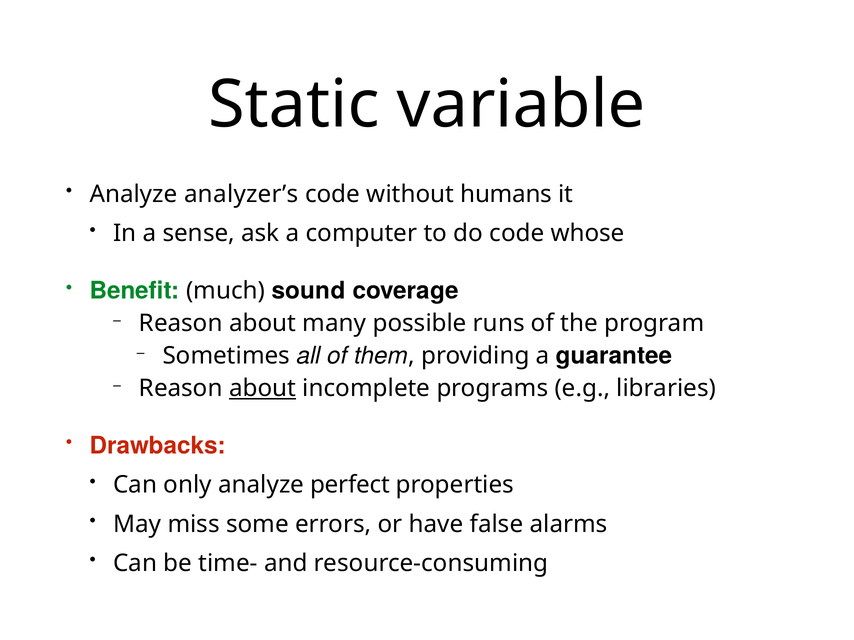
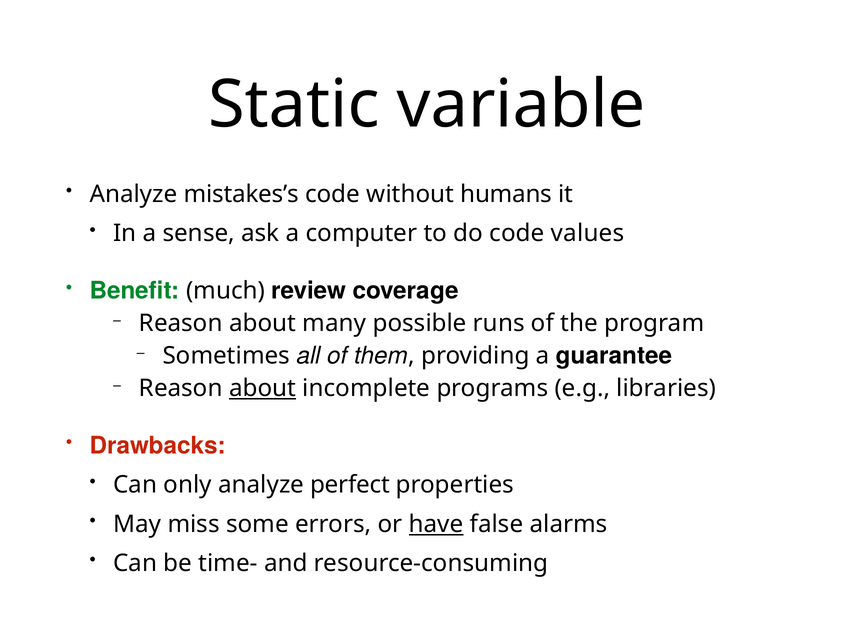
analyzer’s: analyzer’s -> mistakes’s (241, 194)
whose: whose -> values (587, 234)
sound: sound -> review (309, 291)
have underline: none -> present (436, 525)
